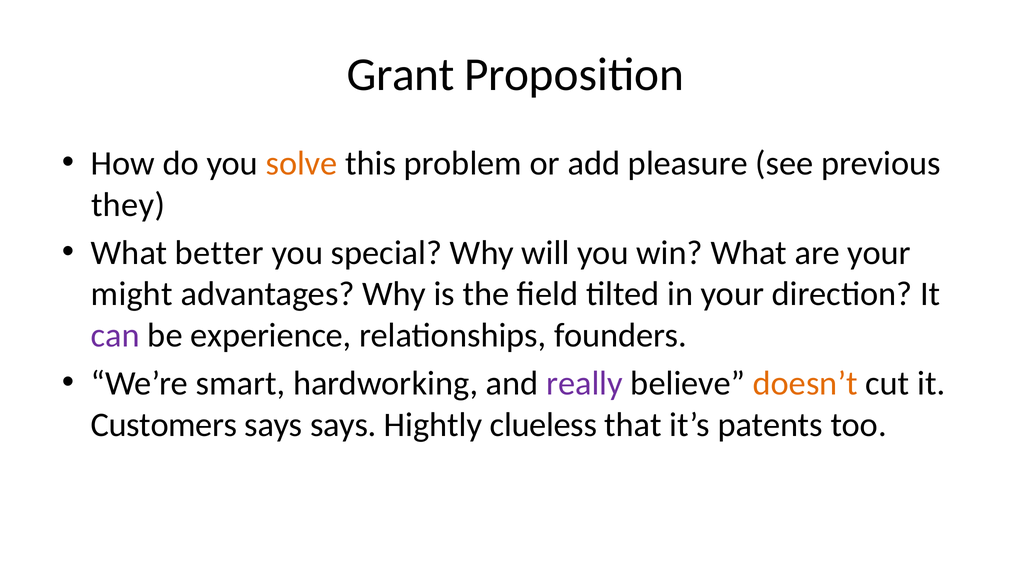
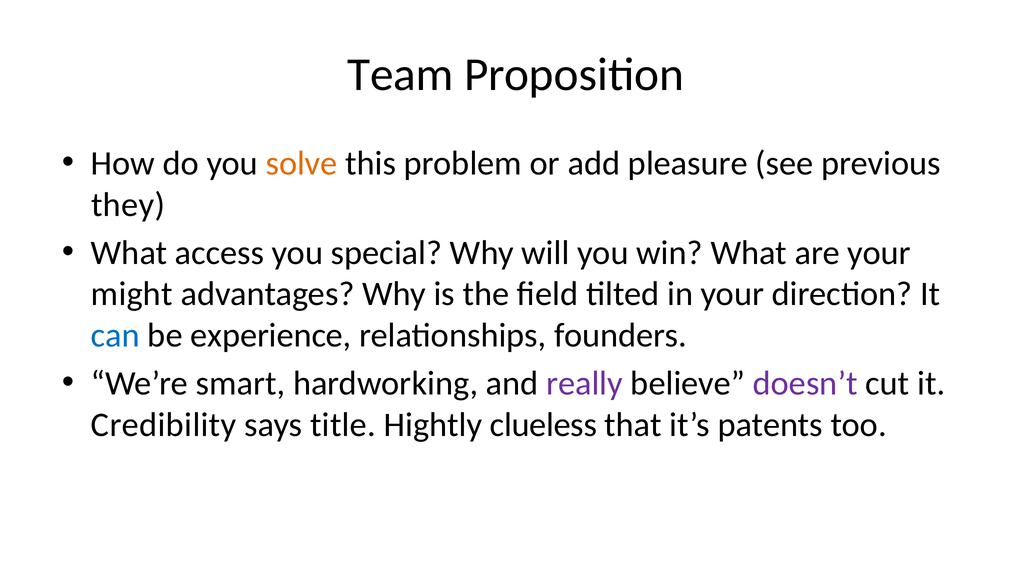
Grant: Grant -> Team (401, 75)
better: better -> access (220, 253)
can colour: purple -> blue (115, 336)
doesn’t colour: orange -> purple (805, 384)
Customers: Customers -> Credibility (164, 425)
says says: says -> title (343, 425)
